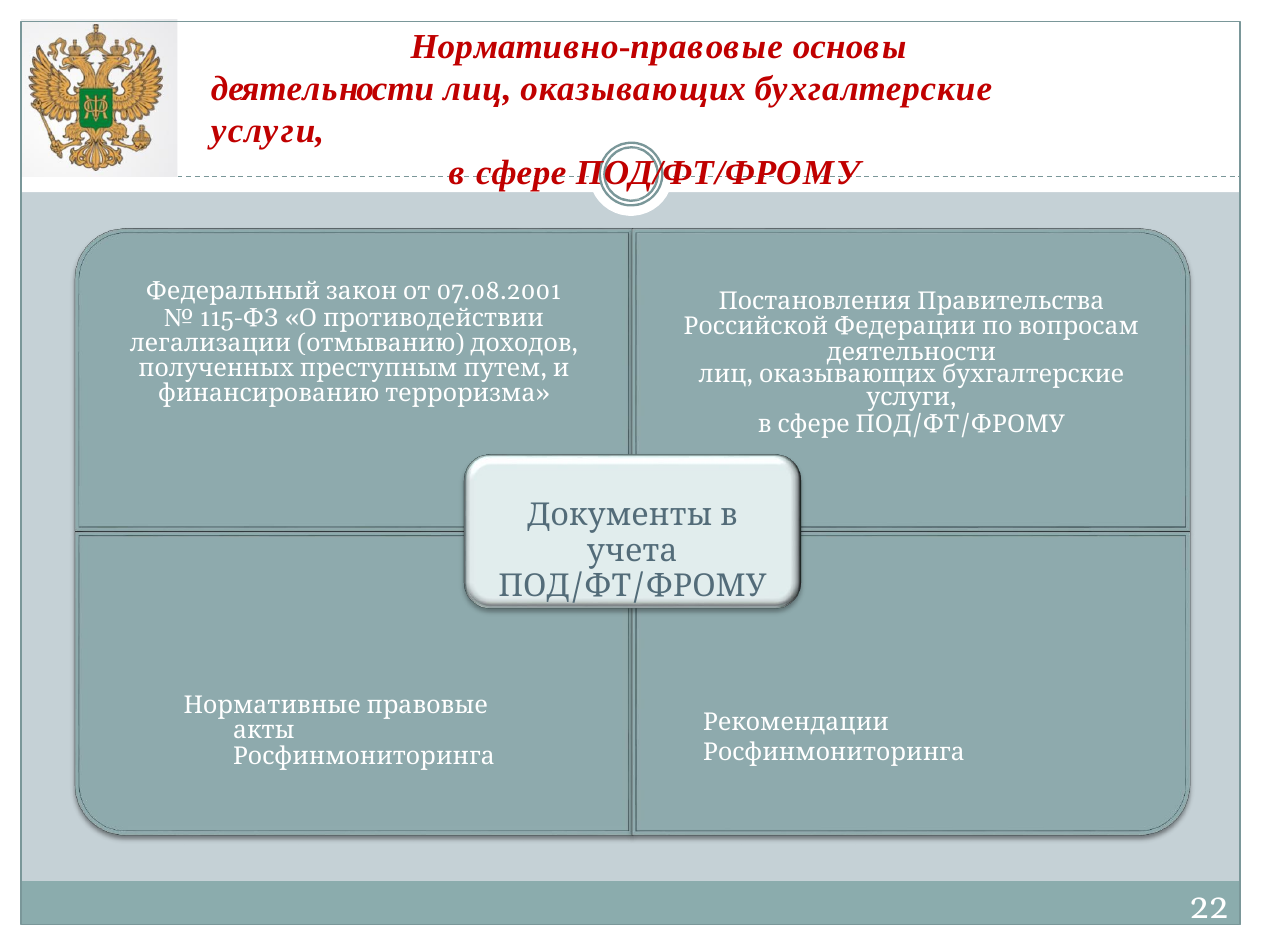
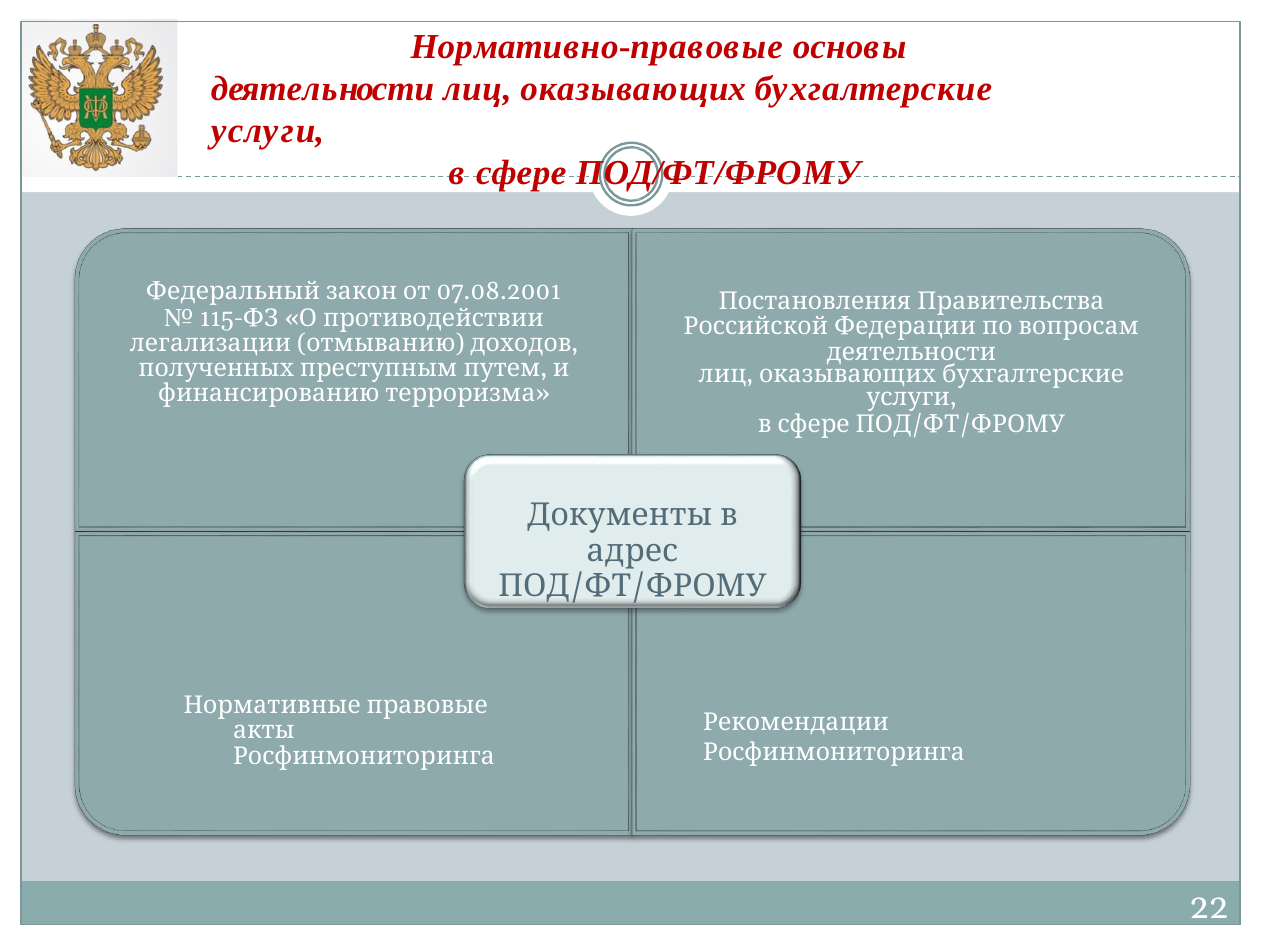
учета: учета -> адрес (632, 551)
